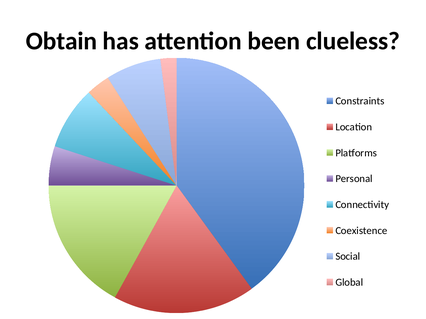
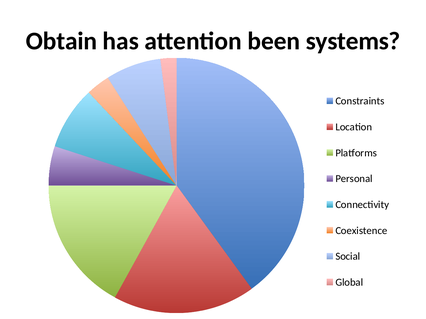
clueless: clueless -> systems (353, 41)
